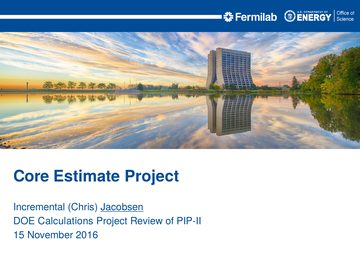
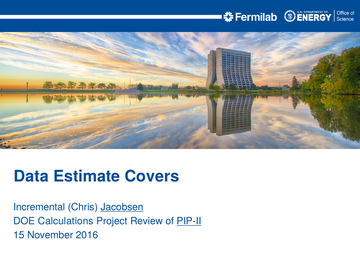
Core: Core -> Data (31, 176)
Estimate Project: Project -> Covers (152, 176)
PIP-II underline: none -> present (189, 221)
